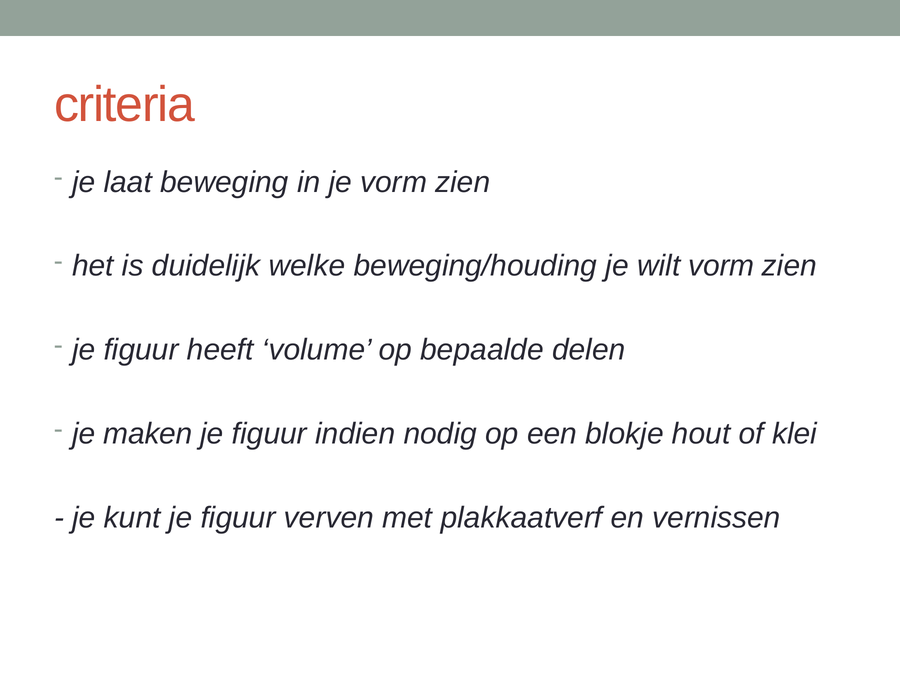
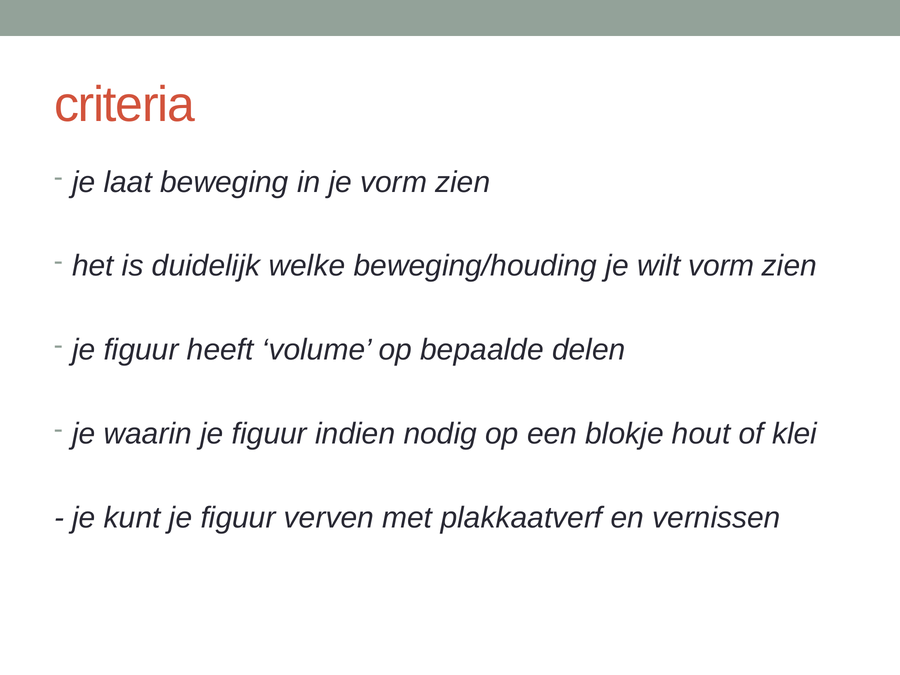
maken: maken -> waarin (148, 434)
